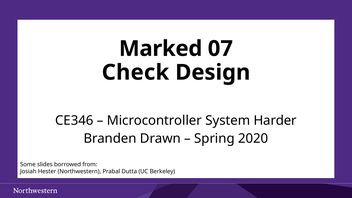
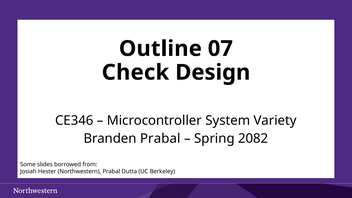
Marked: Marked -> Outline (160, 49)
Harder: Harder -> Variety (275, 121)
Branden Drawn: Drawn -> Prabal (160, 139)
2020: 2020 -> 2082 (253, 139)
